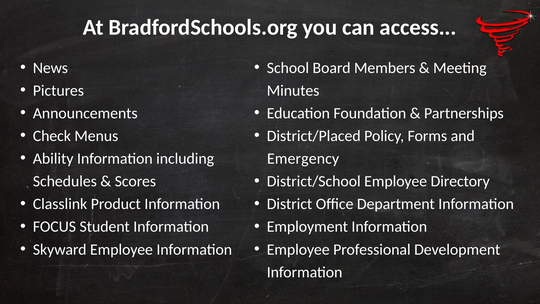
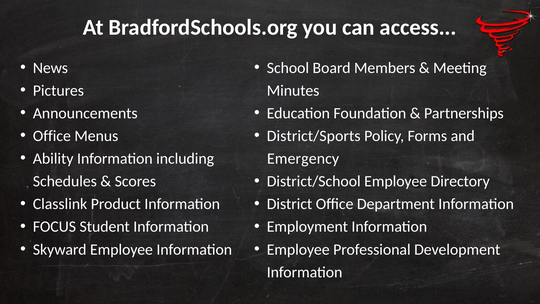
Check: Check -> Office (52, 136)
District/Placed: District/Placed -> District/Sports (314, 136)
